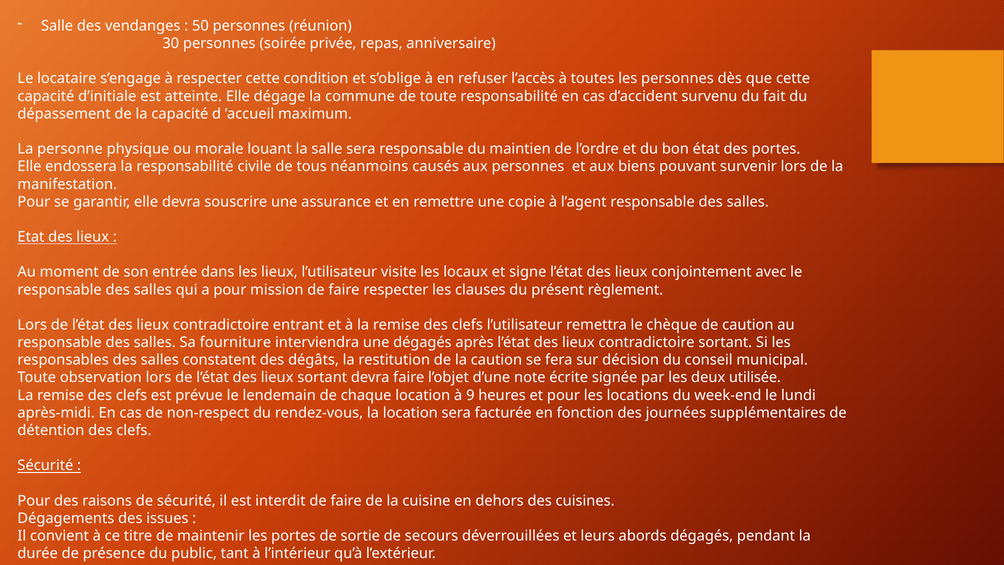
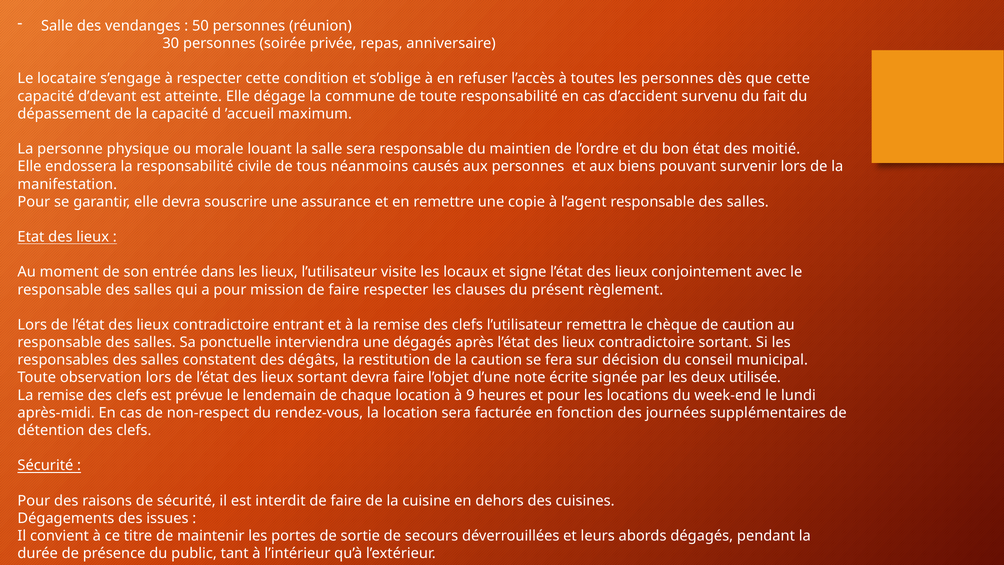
d’initiale: d’initiale -> d’devant (107, 96)
des portes: portes -> moitié (776, 149)
fourniture: fourniture -> ponctuelle (235, 342)
